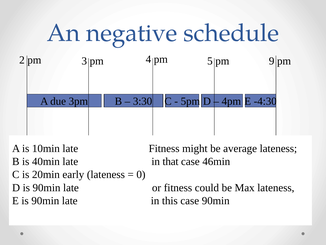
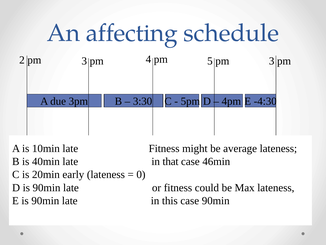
negative: negative -> affecting (132, 33)
4 pm 9: 9 -> 3 (272, 61)
